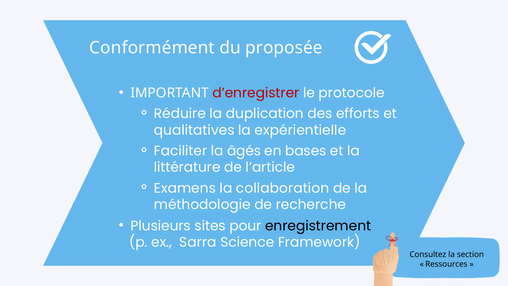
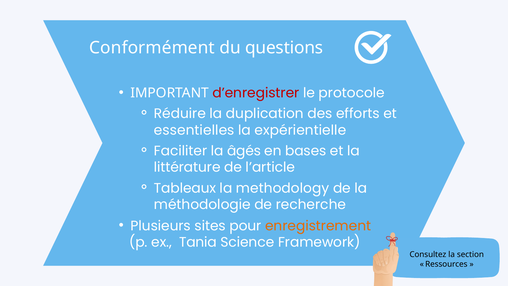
proposée: proposée -> questions (284, 48)
qualitatives: qualitatives -> essentielles (194, 130)
Examens: Examens -> Tableaux (185, 188)
collaboration: collaboration -> methodology (283, 188)
enregistrement colour: black -> orange (318, 226)
Sarra: Sarra -> Tania (198, 242)
